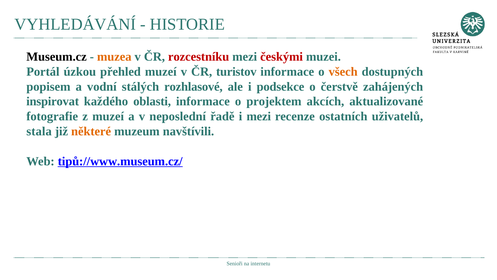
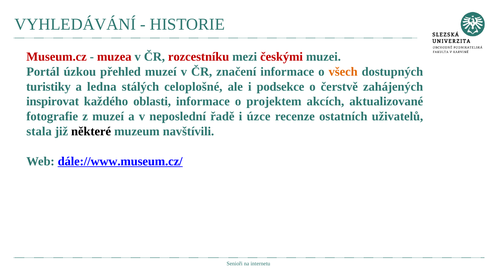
Museum.cz colour: black -> red (57, 57)
muzea colour: orange -> red (114, 57)
turistov: turistov -> značení (236, 72)
popisem: popisem -> turistiky (48, 86)
vodní: vodní -> ledna (102, 86)
rozhlasové: rozhlasové -> celoplošné (193, 86)
i mezi: mezi -> úzce (259, 116)
některé colour: orange -> black (91, 131)
tipů://www.museum.cz/: tipů://www.museum.cz/ -> dále://www.museum.cz/ (120, 161)
